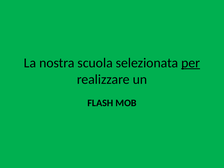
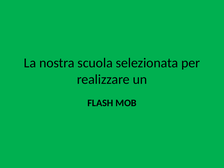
per underline: present -> none (191, 63)
